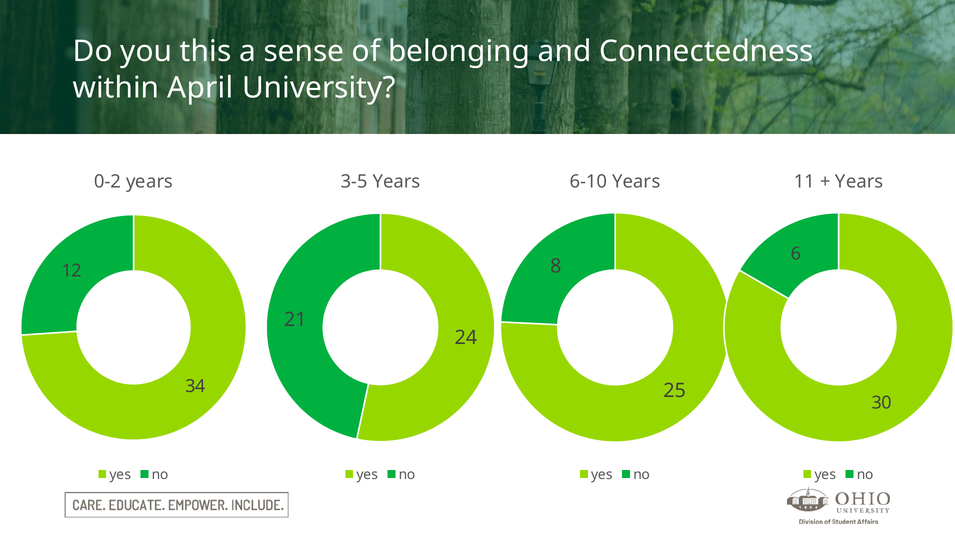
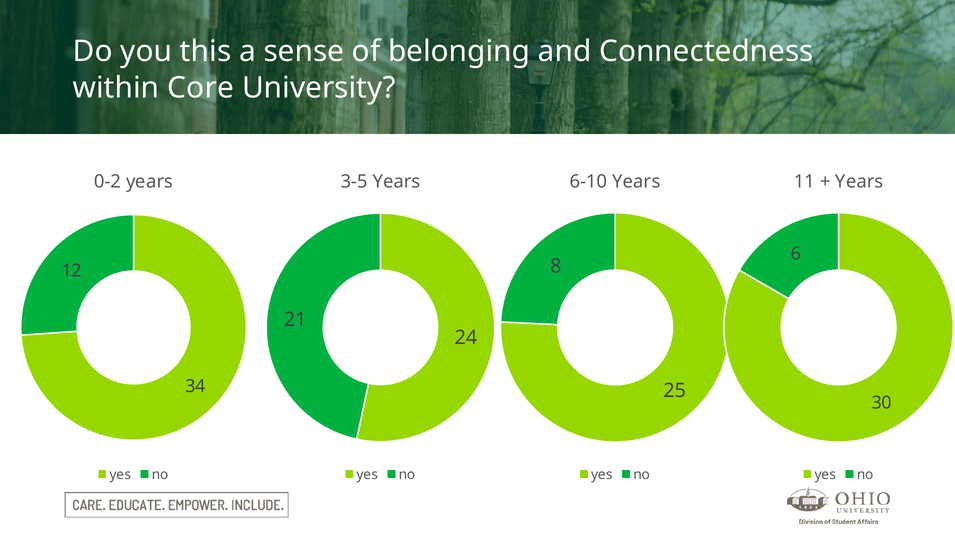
April: April -> Core (201, 88)
